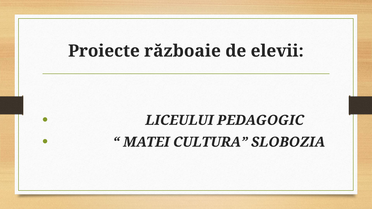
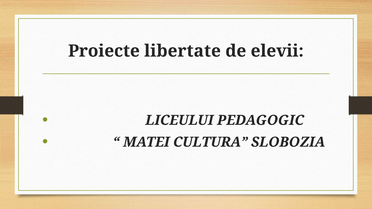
războaie: războaie -> libertate (183, 51)
